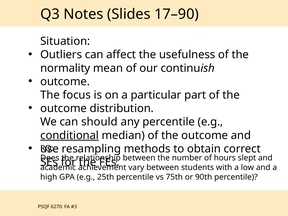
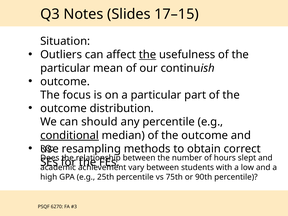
17–90: 17–90 -> 17–15 (177, 14)
the underline: none -> present (148, 55)
normality: normality -> particular (65, 68)
